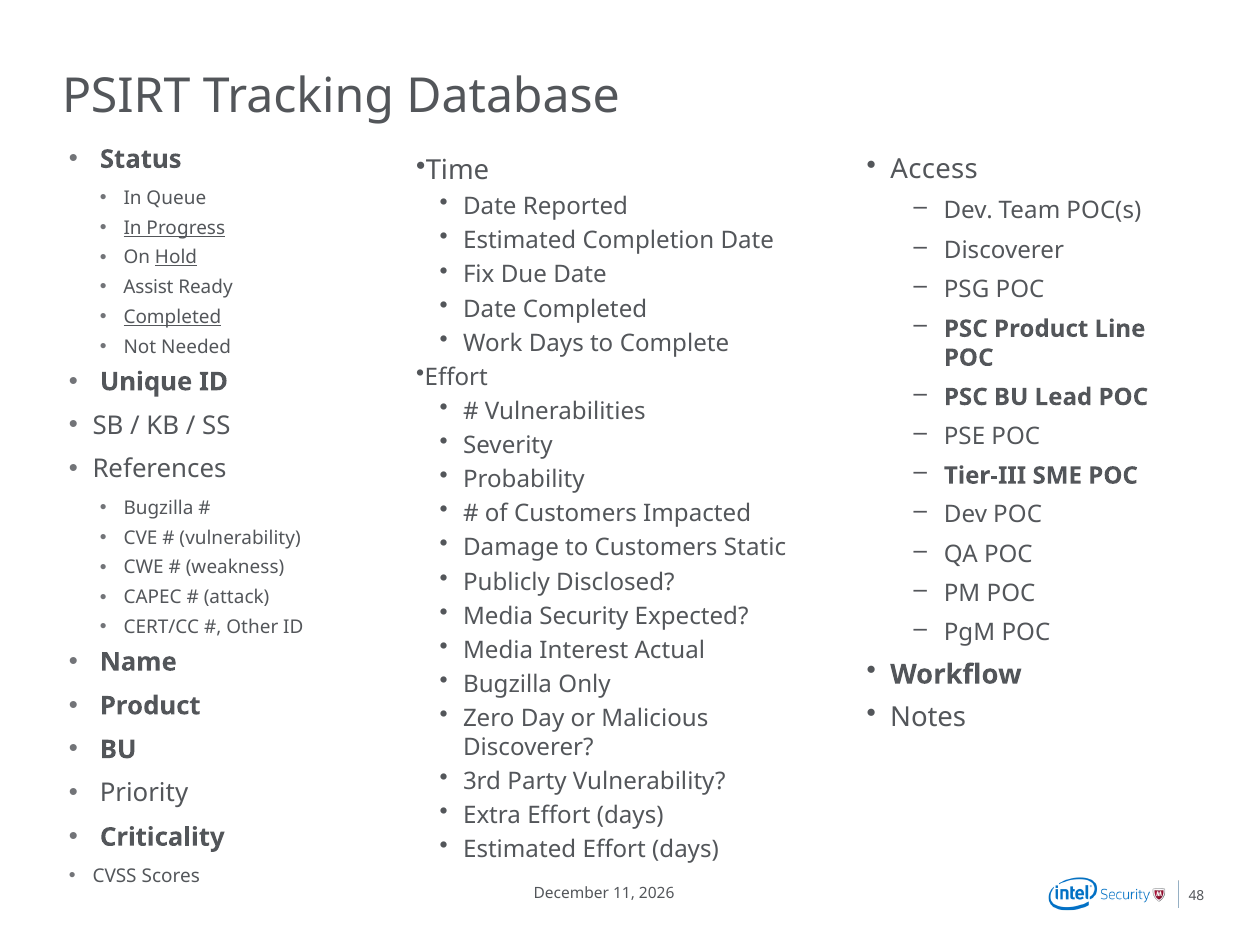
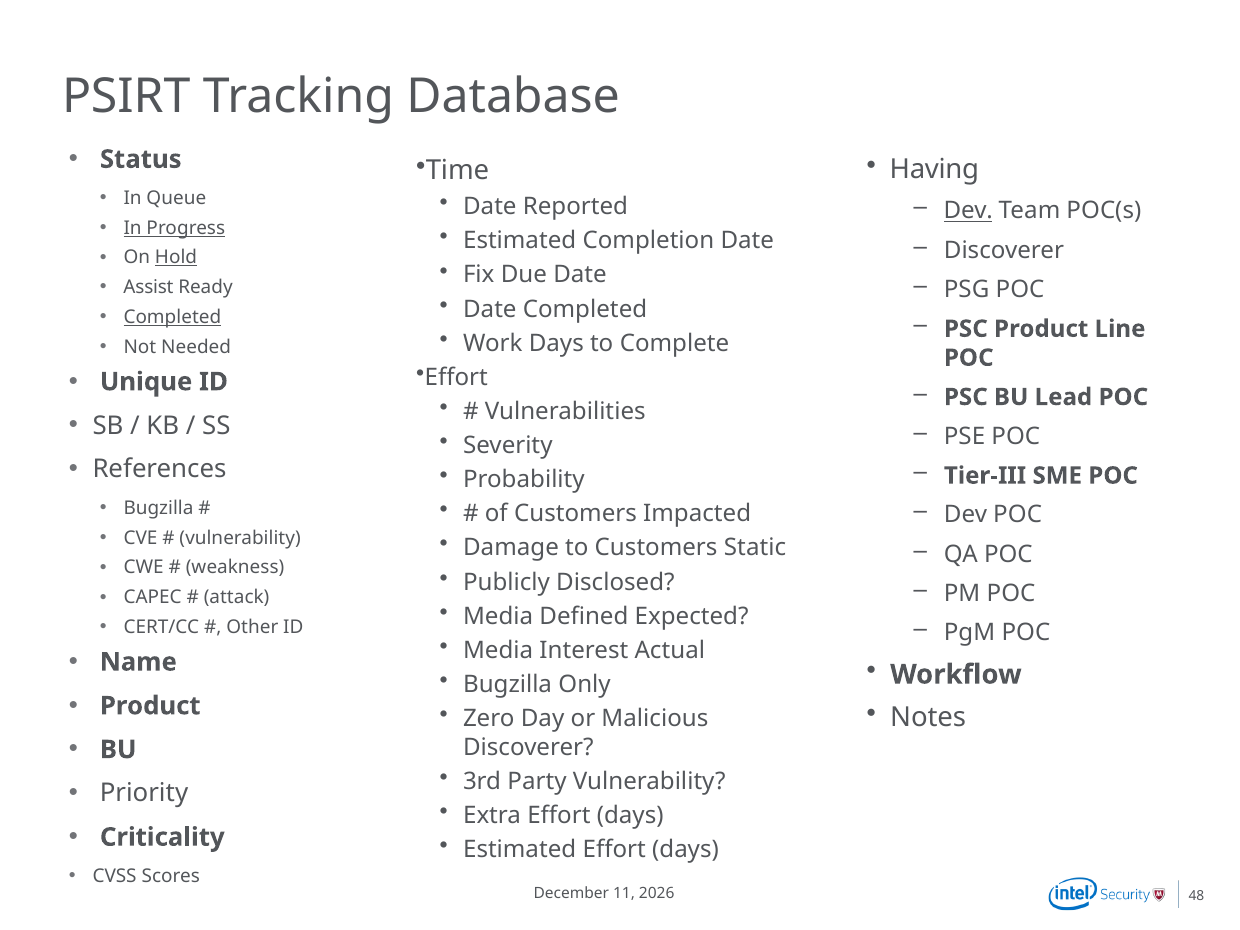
Access: Access -> Having (934, 170)
Dev underline: none -> present (968, 211)
Security: Security -> Defined (584, 616)
